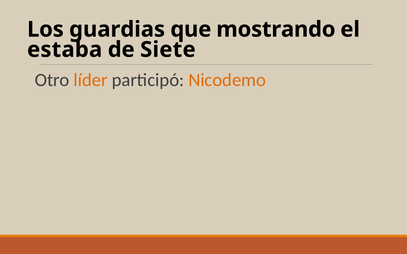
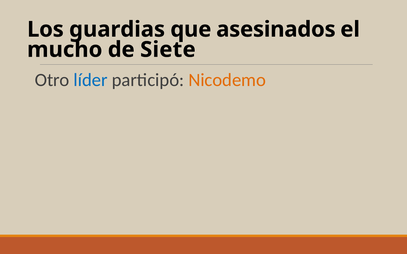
mostrando: mostrando -> asesinados (276, 29)
estaba: estaba -> mucho (65, 50)
líder colour: orange -> blue (91, 80)
